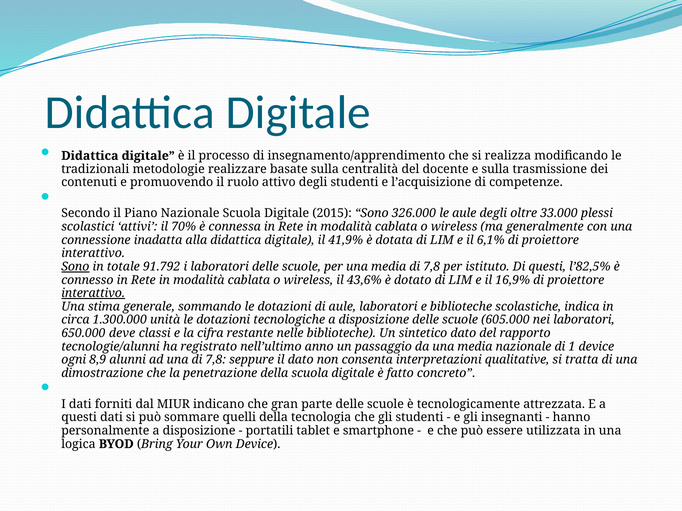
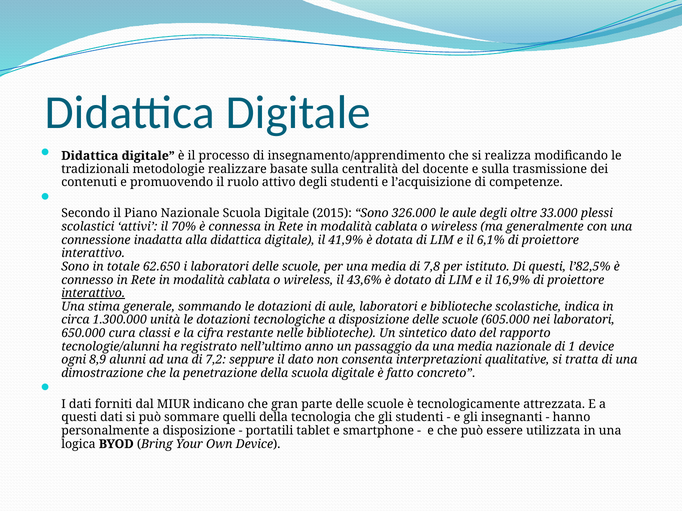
Sono underline: present -> none (75, 267)
91.792: 91.792 -> 62.650 (162, 267)
deve: deve -> cura (122, 333)
una di 7,8: 7,8 -> 7,2 (216, 360)
